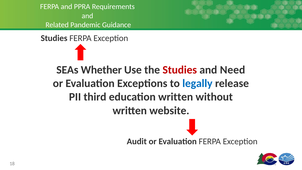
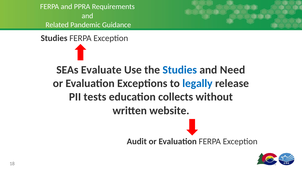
Whether: Whether -> Evaluate (101, 70)
Studies colour: red -> blue (180, 70)
third: third -> tests (95, 97)
education written: written -> collects (176, 97)
